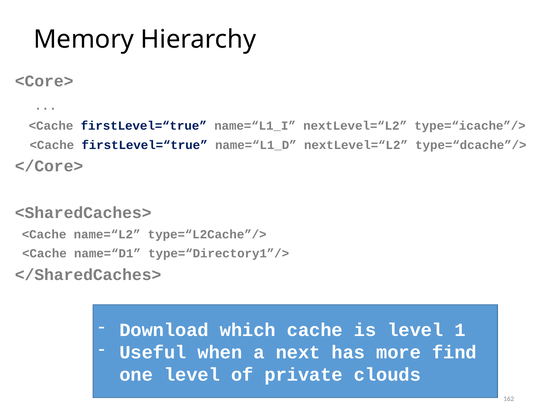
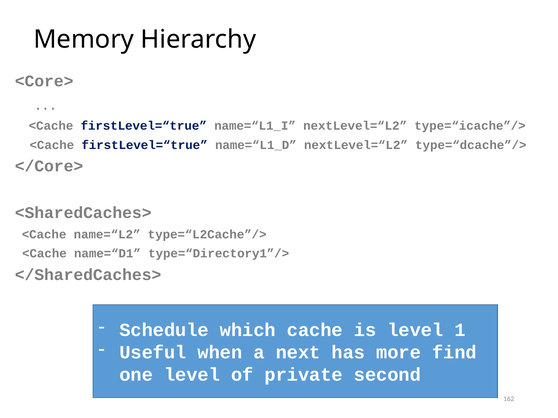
Download: Download -> Schedule (164, 331)
clouds: clouds -> second (387, 375)
